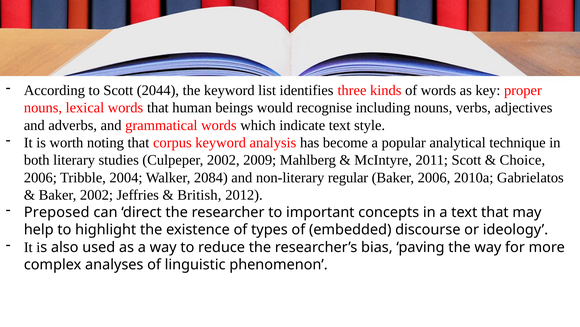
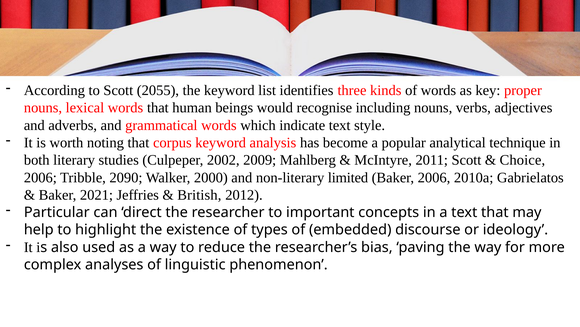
2044: 2044 -> 2055 (158, 90)
2004: 2004 -> 2090 (126, 177)
2084: 2084 -> 2000 (211, 177)
regular: regular -> limited (348, 177)
Baker 2002: 2002 -> 2021 (96, 195)
Preposed: Preposed -> Particular (57, 212)
